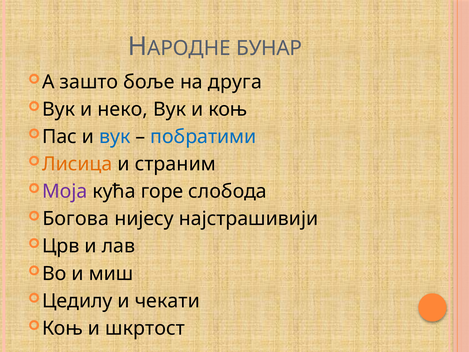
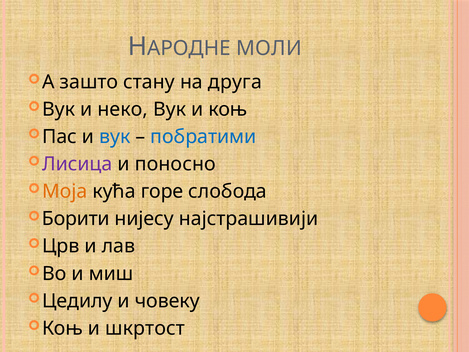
БУНАР: БУНАР -> МОЛИ (269, 48)
боље: боље -> стану (149, 82)
Лисица colour: orange -> purple (77, 164)
страним: страним -> поносно (175, 164)
Моја colour: purple -> orange (65, 191)
Богова: Богова -> Борити (76, 219)
чекати: чекати -> човеку (167, 301)
